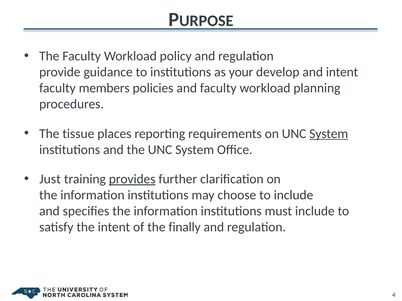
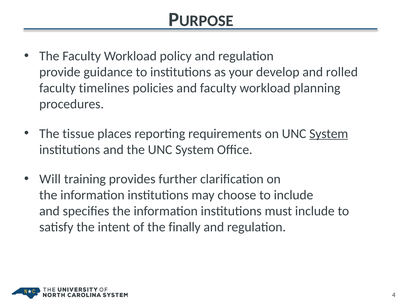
and intent: intent -> rolled (342, 72)
members: members -> timelines (104, 88)
Just: Just -> Will (50, 179)
provides underline: present -> none (132, 179)
